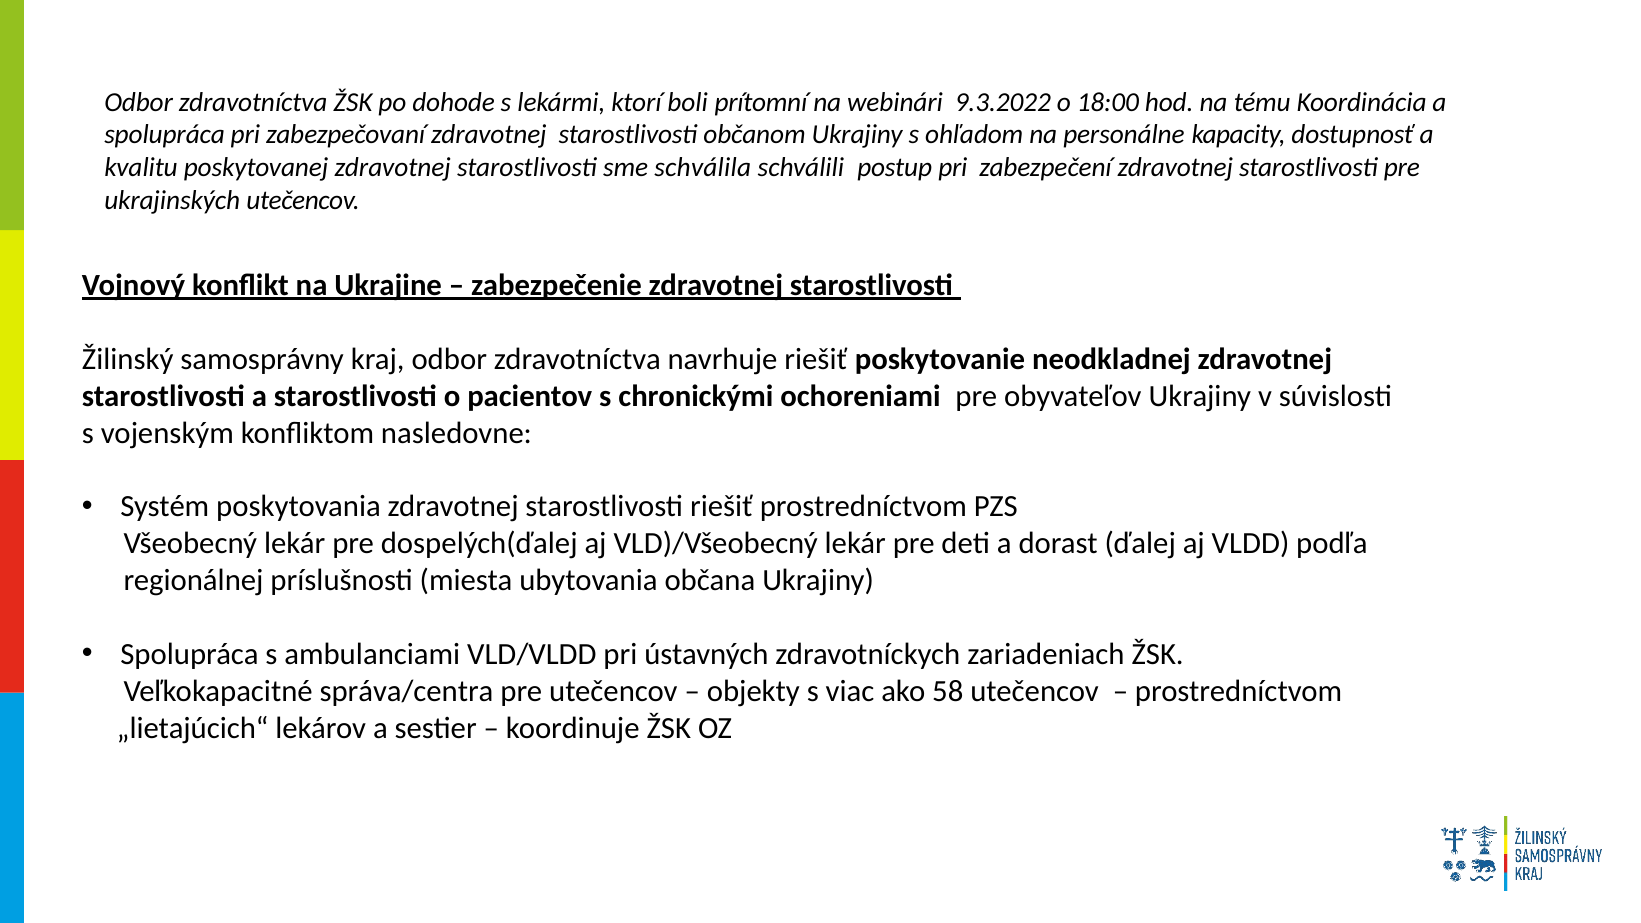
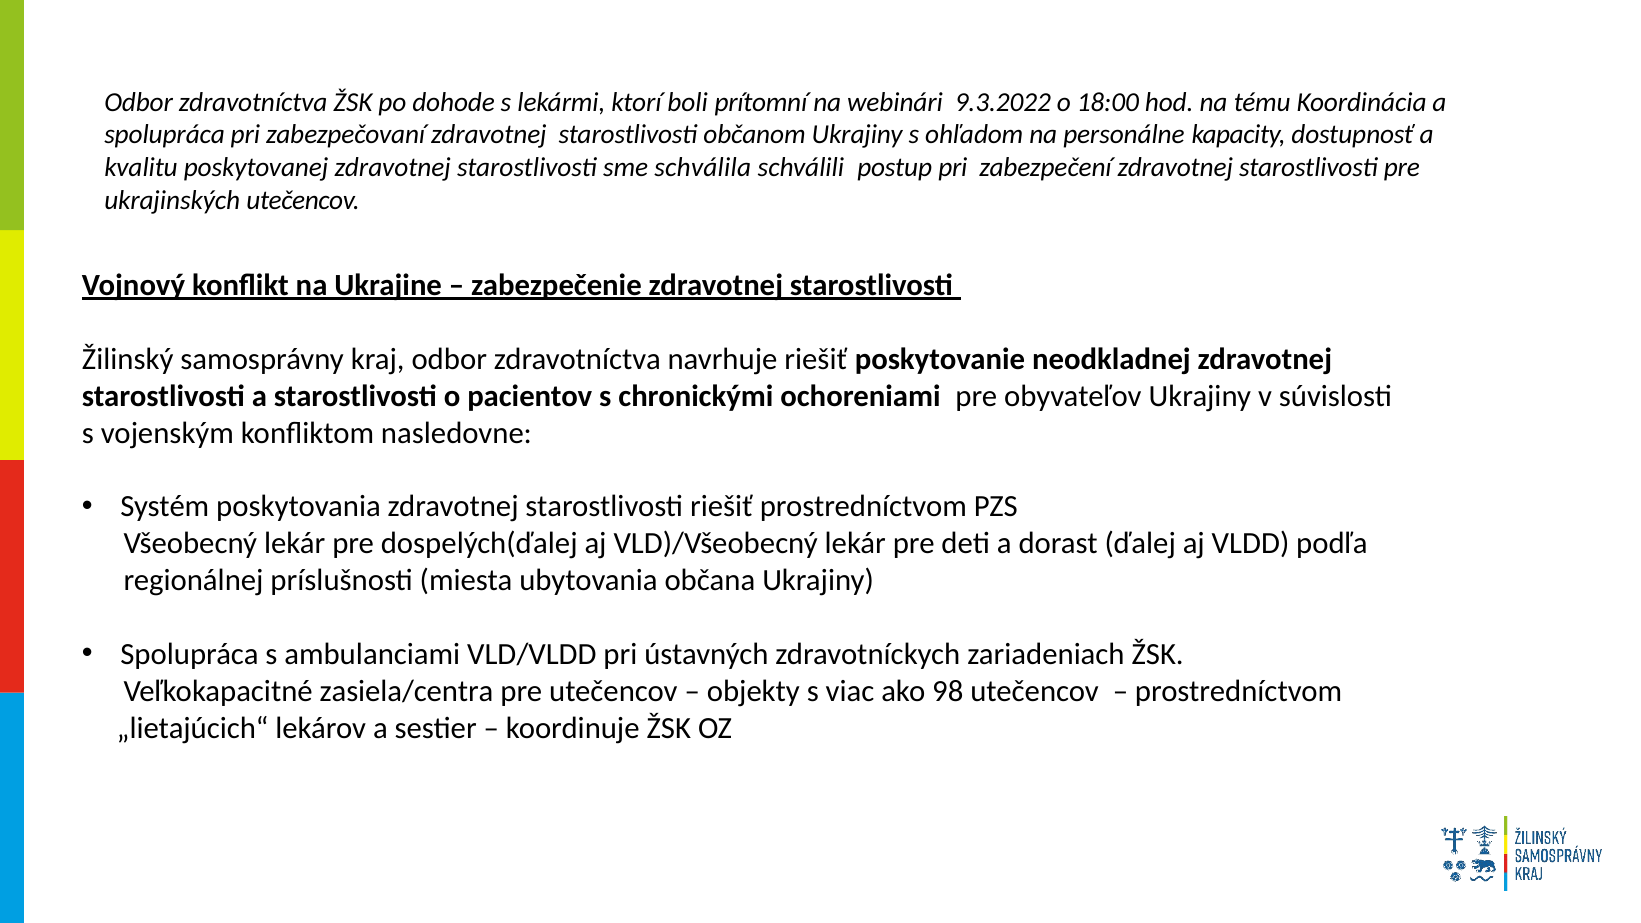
správa/centra: správa/centra -> zasiela/centra (407, 691)
58: 58 -> 98 (948, 691)
